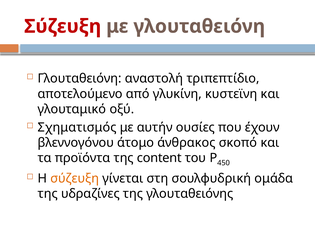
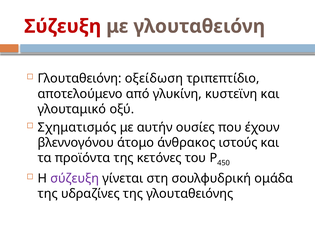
αναστολή: αναστολή -> οξείδωση (154, 78)
σκοπό: σκοπό -> ιστούς (238, 142)
content: content -> κετόνες (159, 158)
σύζευξη colour: orange -> purple (75, 178)
